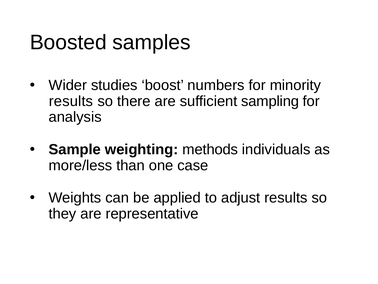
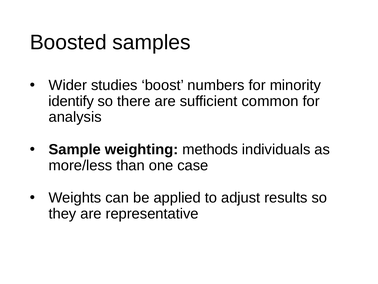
results: results -> identify (71, 101)
sampling: sampling -> common (270, 101)
